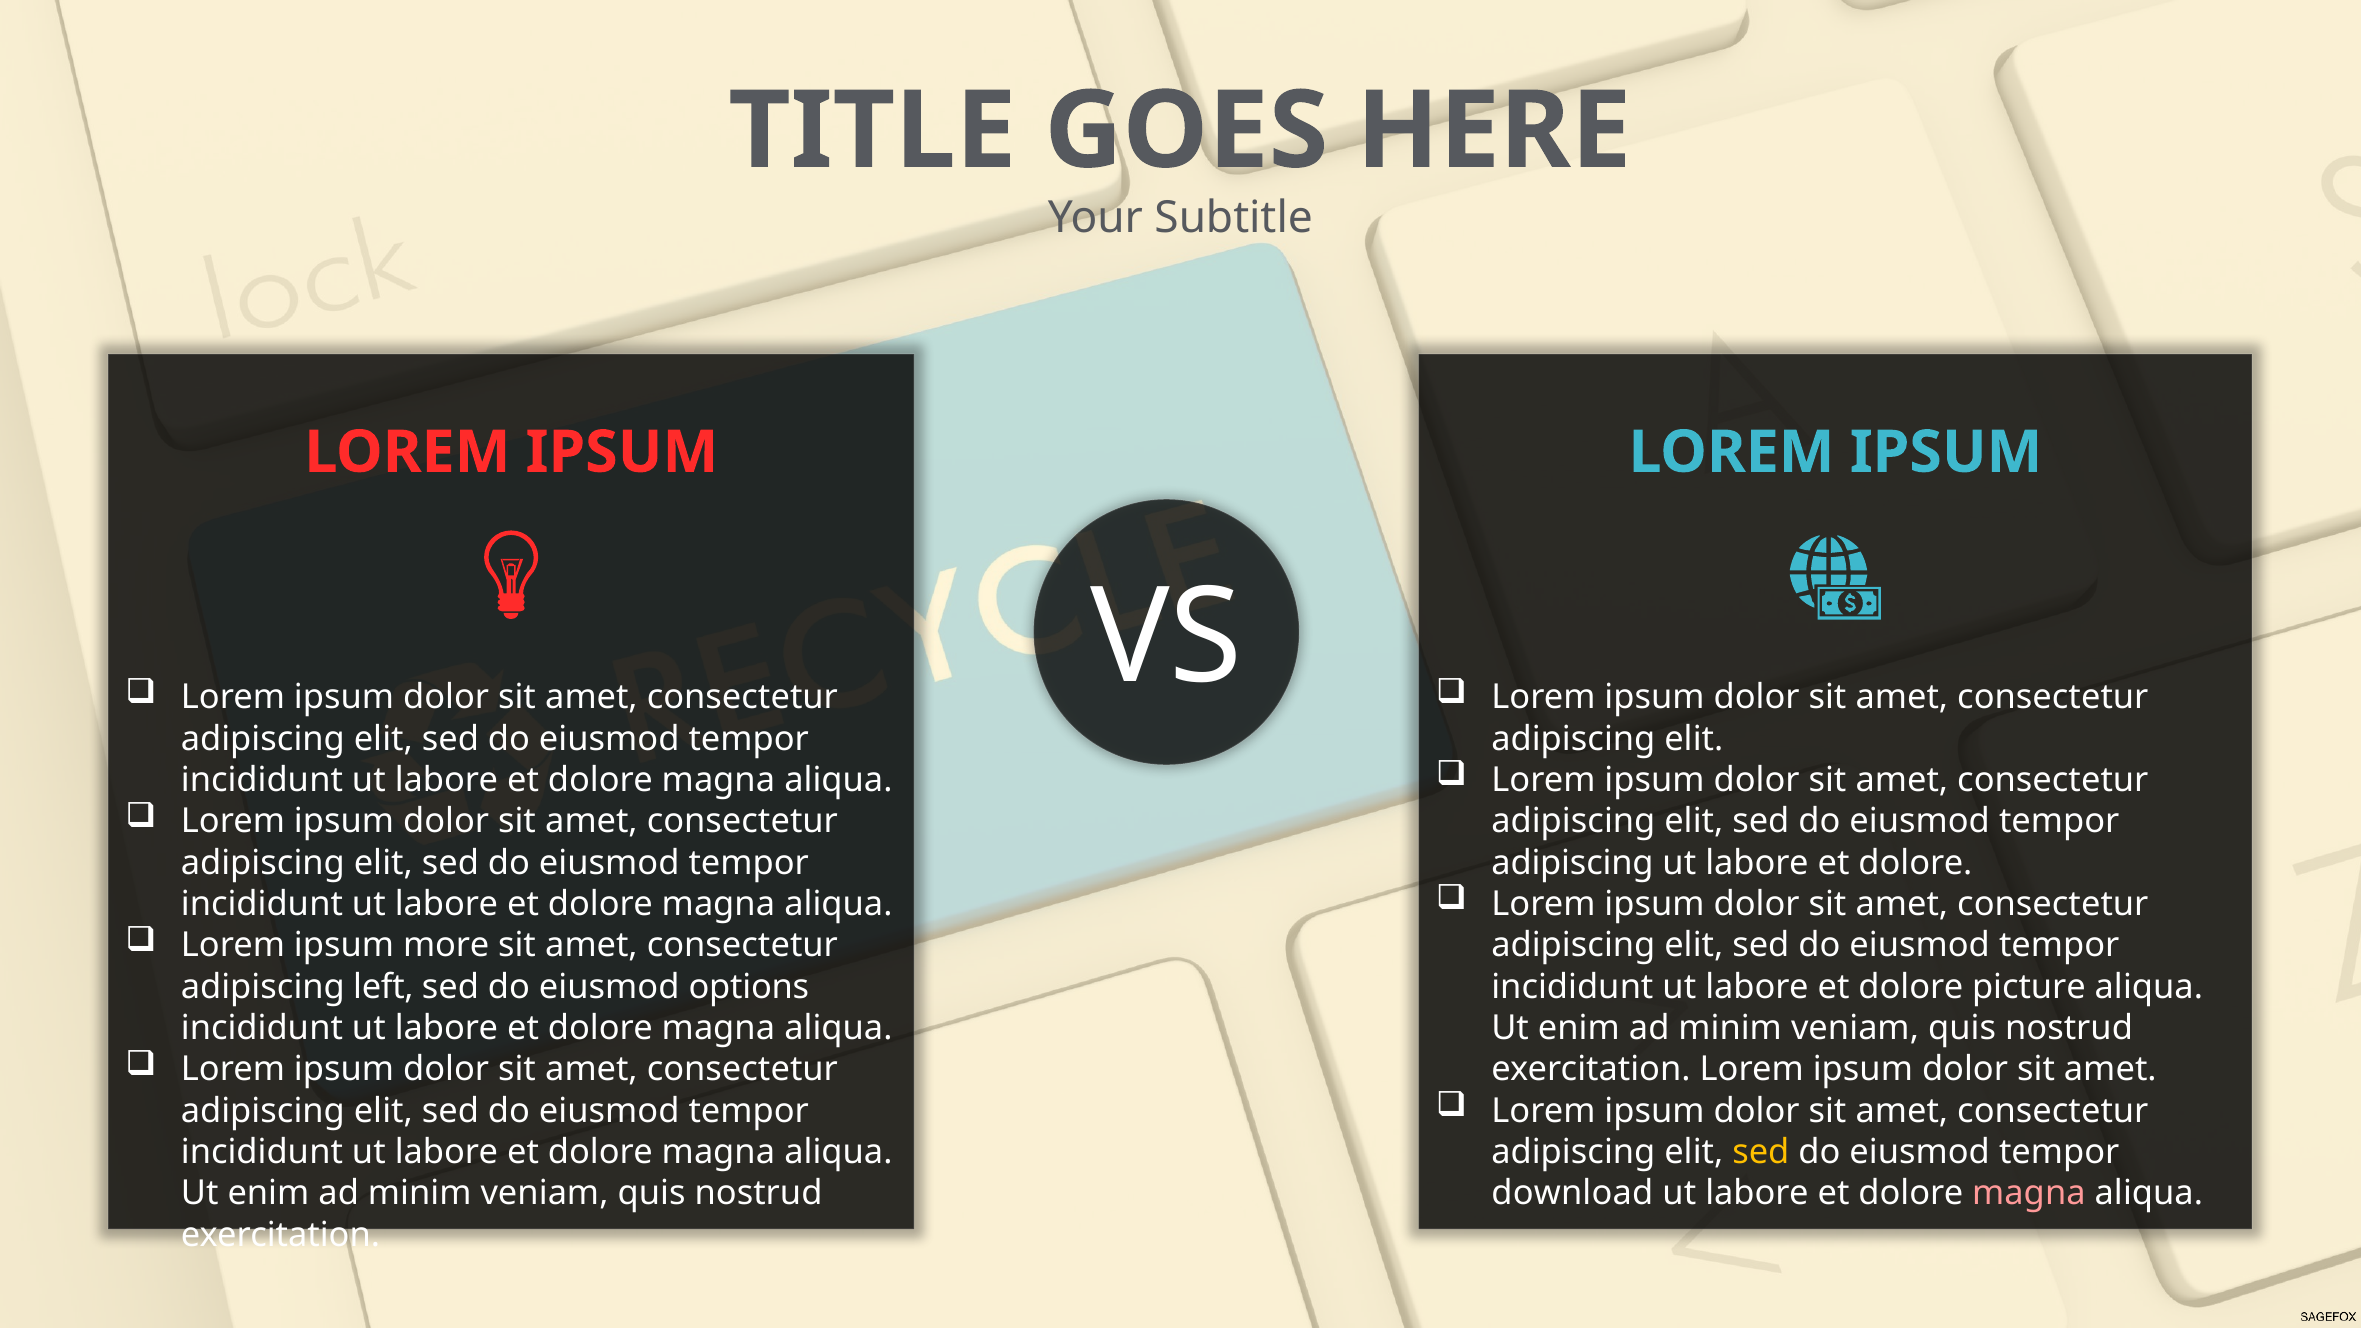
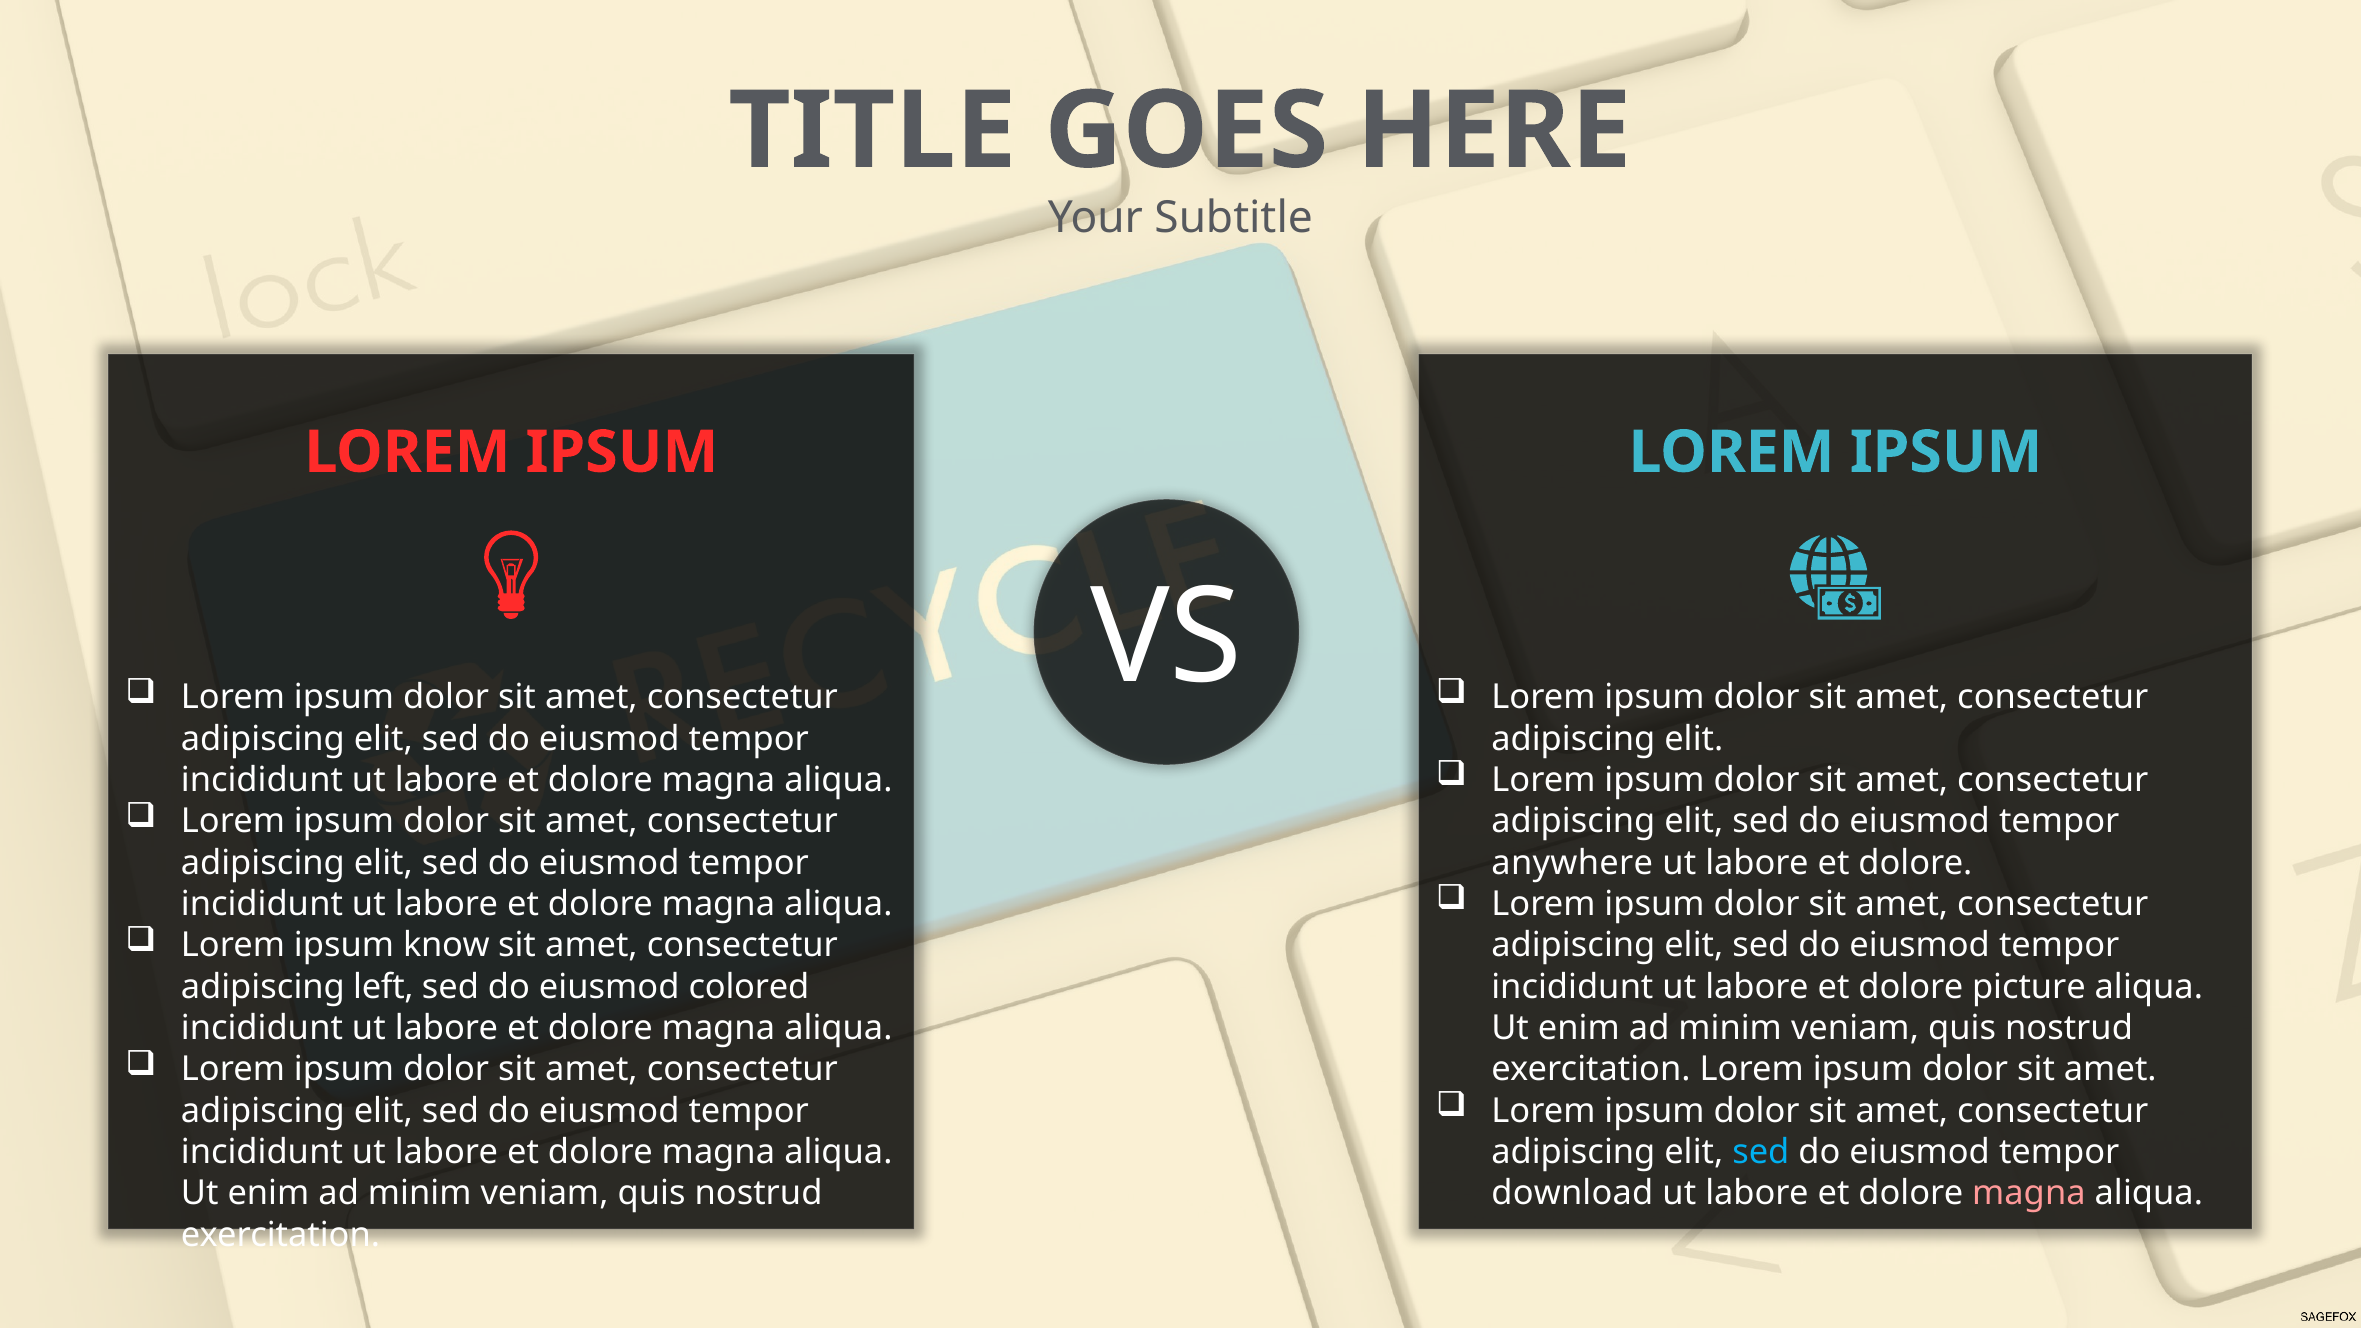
adipiscing: adipiscing -> anywhere (1572, 863)
more: more -> know (446, 945)
options: options -> colored (749, 987)
sed colour: yellow -> light blue (1761, 1152)
